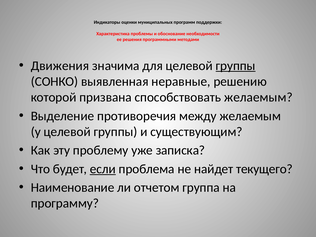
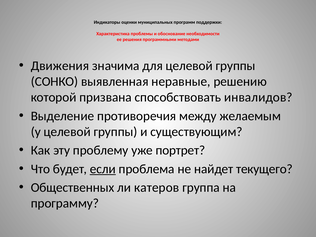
группы underline: present -> none (236, 66)
способствовать желаемым: желаемым -> инвалидов (258, 97)
записка: записка -> портрет (180, 150)
Наименование: Наименование -> Общественных (73, 188)
отчетом: отчетом -> катеров (157, 188)
